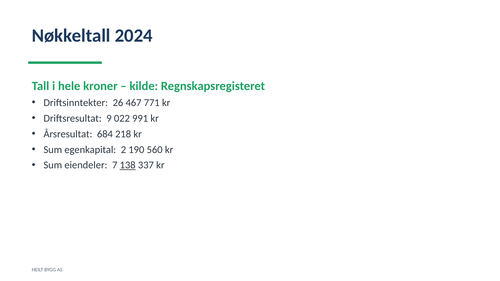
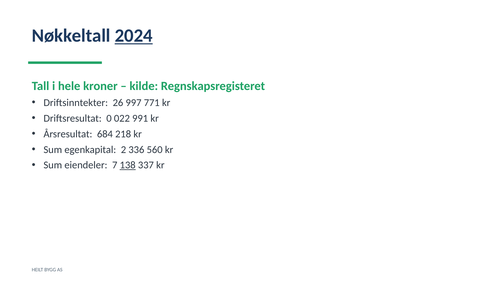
2024 underline: none -> present (134, 36)
467: 467 -> 997 (134, 103)
9: 9 -> 0 (109, 118)
190: 190 -> 336 (136, 150)
